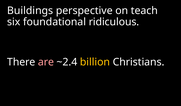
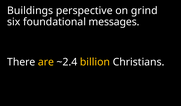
teach: teach -> grind (144, 11)
ridiculous: ridiculous -> messages (114, 22)
are colour: pink -> yellow (46, 62)
